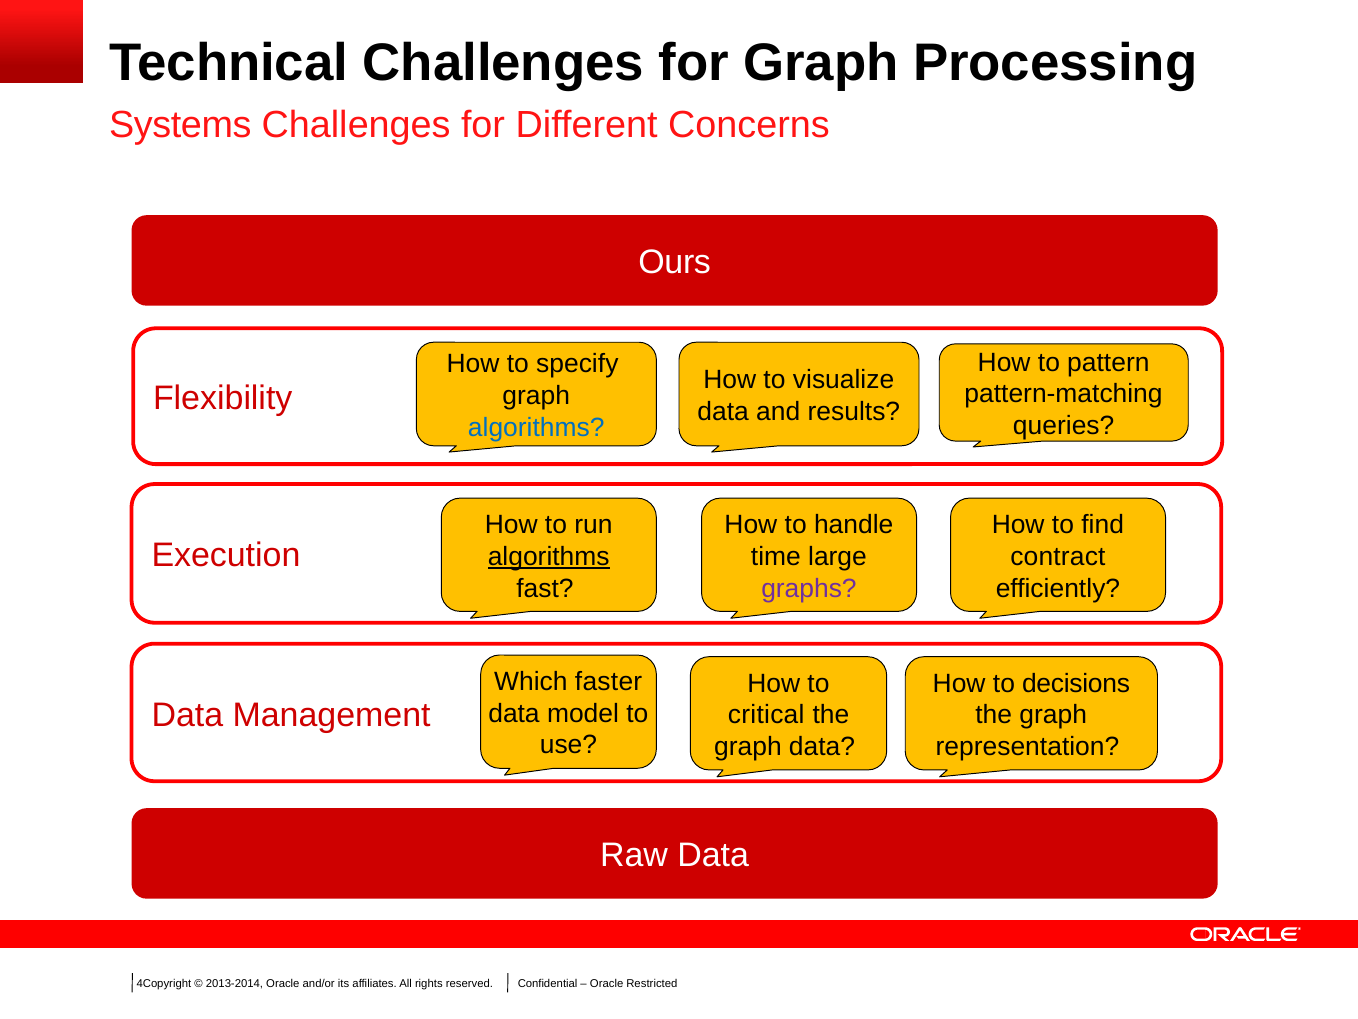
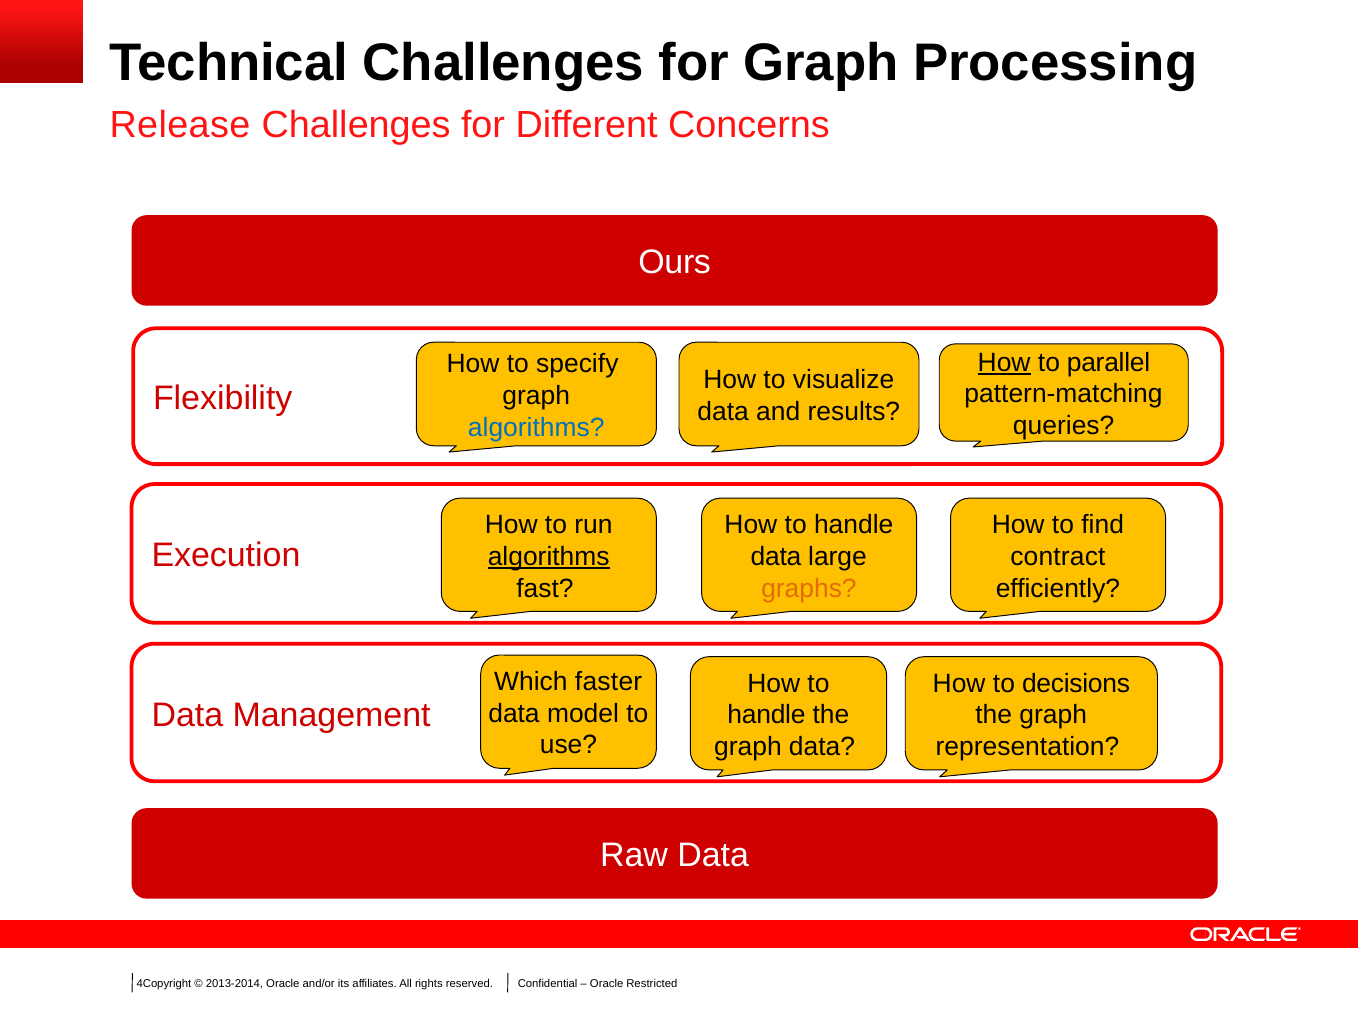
Systems: Systems -> Release (180, 125)
How underline: none -> present (1004, 362)
pattern: pattern -> parallel (1109, 362)
time: time -> data (776, 556)
graphs colour: purple -> orange (809, 588)
critical: critical -> handle (766, 715)
